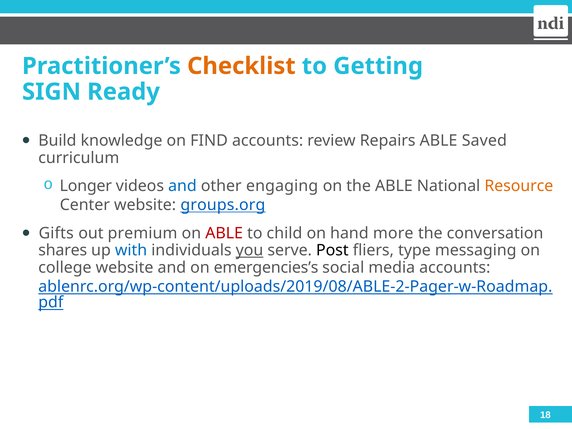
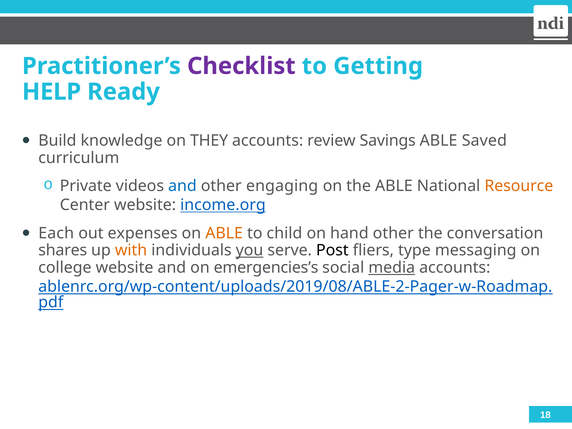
Checklist colour: orange -> purple (241, 66)
SIGN: SIGN -> HELP (52, 92)
FIND: FIND -> THEY (209, 141)
Repairs: Repairs -> Savings (388, 141)
Longer: Longer -> Private (86, 186)
groups.org: groups.org -> income.org (223, 205)
Gifts: Gifts -> Each (56, 233)
premium: premium -> expenses (143, 233)
ABLE colour: red -> orange (224, 233)
hand more: more -> other (393, 233)
with colour: blue -> orange (131, 250)
media underline: none -> present (392, 268)
